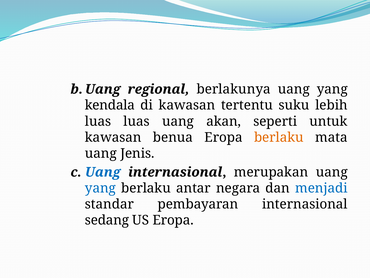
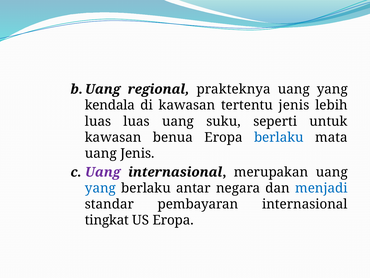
berlakunya: berlakunya -> prakteknya (234, 89)
tertentu suku: suku -> jenis (294, 105)
akan: akan -> suku (224, 121)
berlaku colour: orange -> blue (279, 137)
Uang colour: blue -> purple (103, 172)
sedang: sedang -> tingkat (107, 220)
